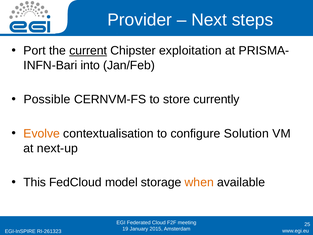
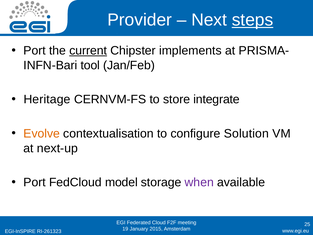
steps underline: none -> present (253, 20)
exploitation: exploitation -> implements (190, 51)
into: into -> tool (90, 65)
Possible: Possible -> Heritage (47, 99)
currently: currently -> integrate (217, 99)
This: This -> Port (35, 182)
when colour: orange -> purple (199, 182)
